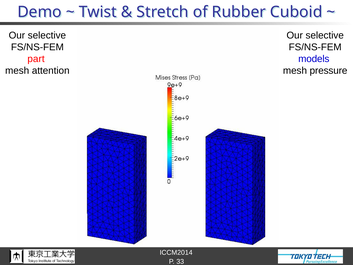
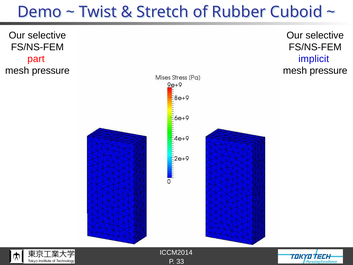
models: models -> implicit (314, 59)
attention: attention -> pressure (51, 71)
